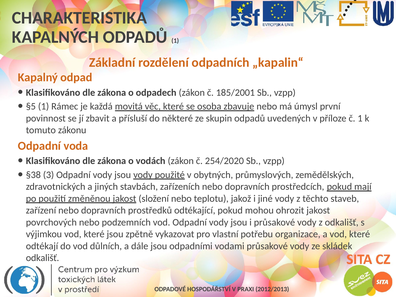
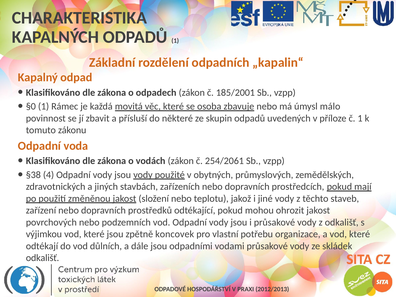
§5: §5 -> §0 (31, 106)
první: první -> málo (330, 106)
254/2020: 254/2020 -> 254/2061 (224, 161)
3: 3 -> 4 (49, 175)
vykazovat: vykazovat -> koncovek (175, 234)
